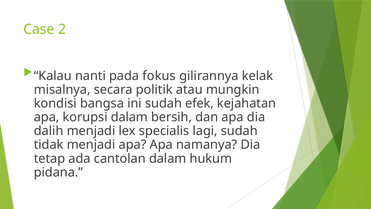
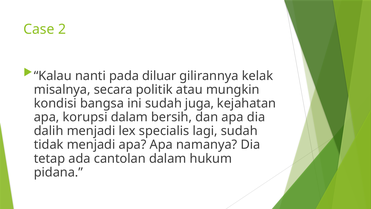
fokus: fokus -> diluar (159, 76)
efek: efek -> juga (200, 103)
